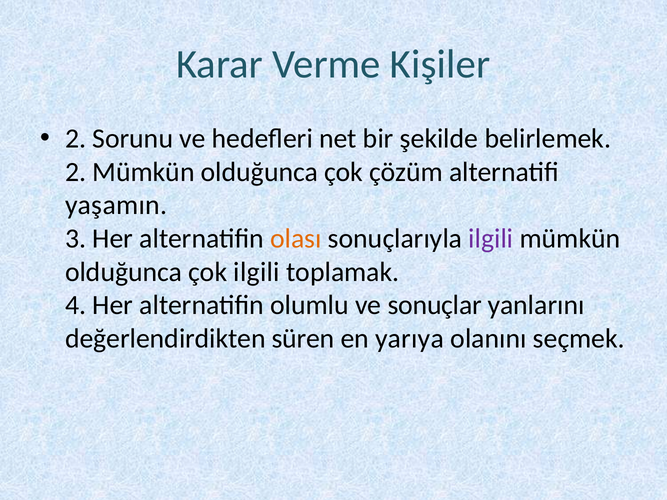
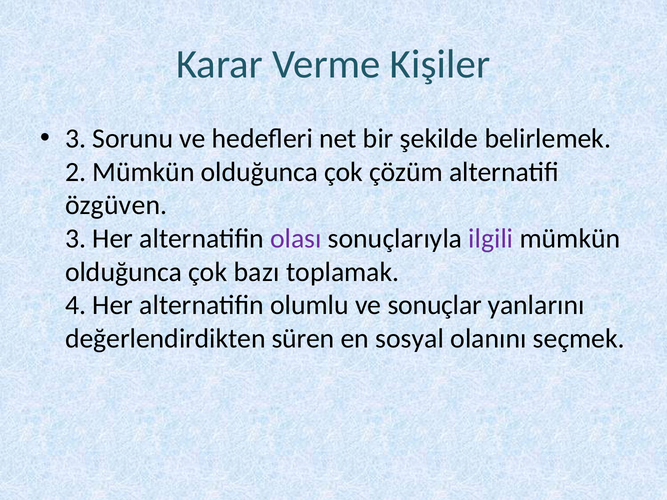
2: 2 -> 3 (76, 139)
yaşamın: yaşamın -> özgüven (116, 205)
olası colour: orange -> purple (296, 239)
çok ilgili: ilgili -> bazı (257, 272)
yarıya: yarıya -> sosyal (410, 339)
